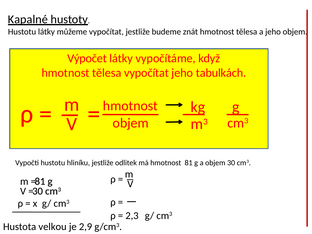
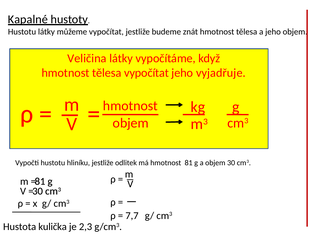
Výpočet: Výpočet -> Veličina (87, 58)
tabulkách: tabulkách -> vyjadřuje (221, 73)
2,3: 2,3 -> 7,7 (132, 216)
velkou: velkou -> kulička (53, 227)
2,9: 2,9 -> 2,3 (86, 227)
